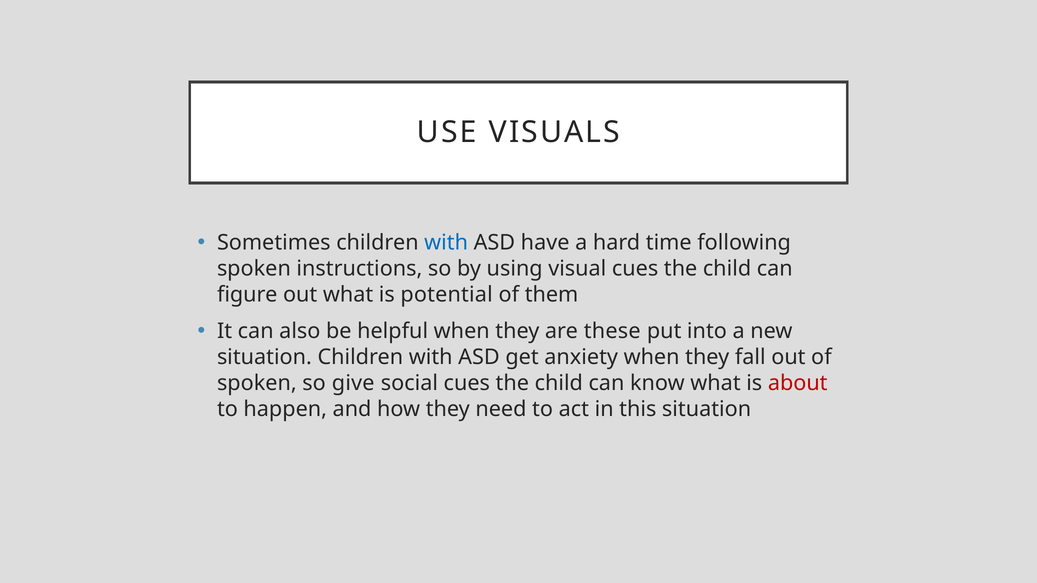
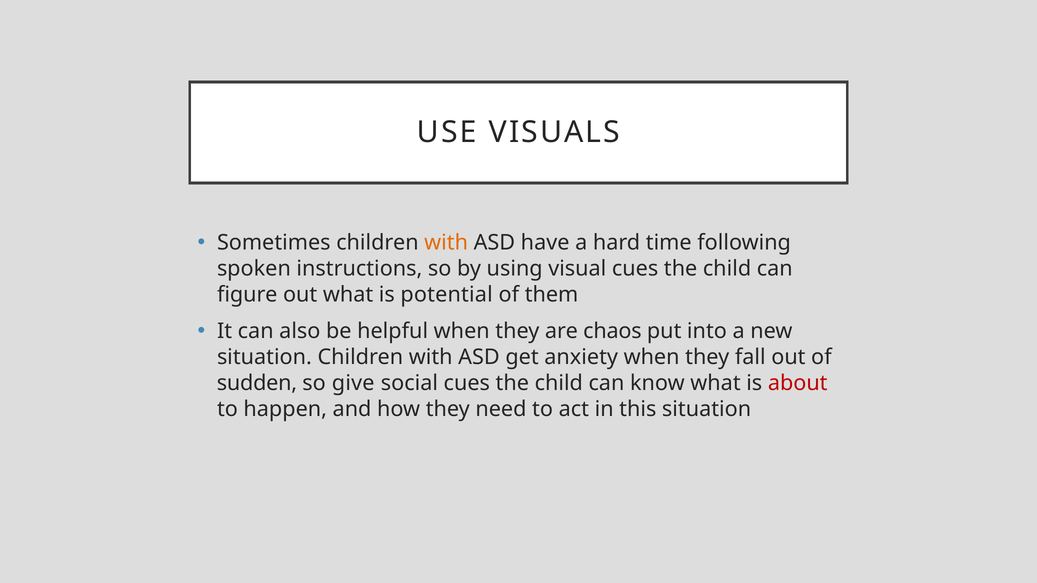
with colour: blue -> orange (446, 243)
these: these -> chaos (612, 331)
spoken: spoken -> sudden (257, 383)
